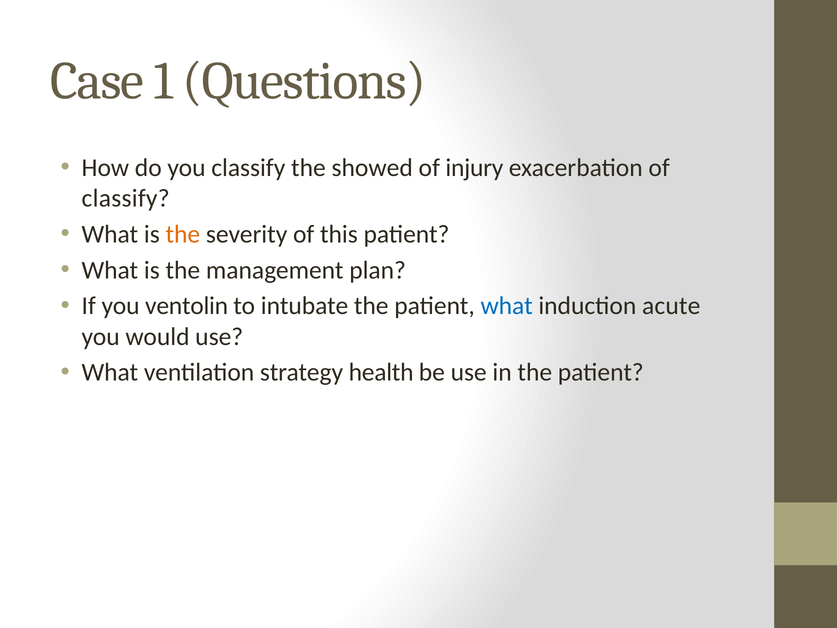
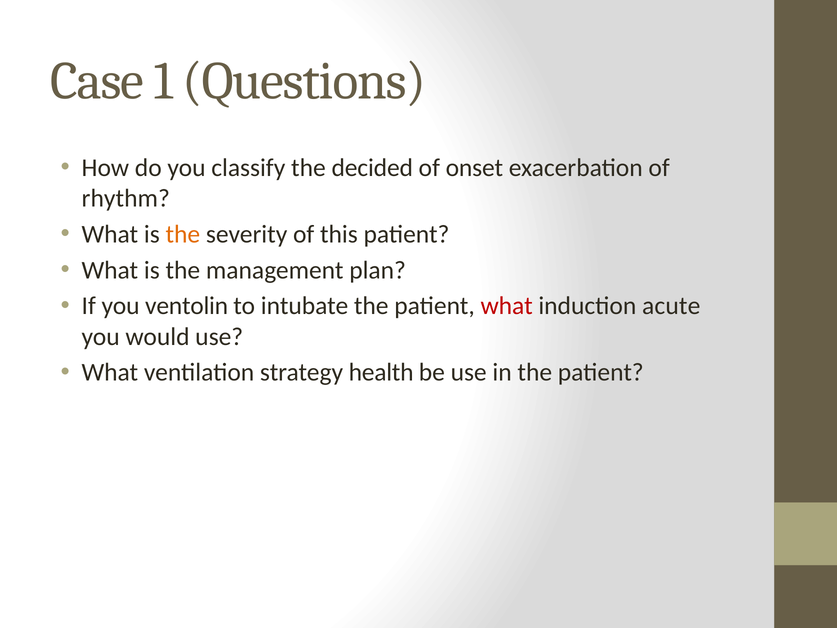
showed: showed -> decided (372, 168)
injury: injury -> onset (474, 168)
classify: classify -> rhythm (126, 198)
what colour: blue -> red (507, 306)
